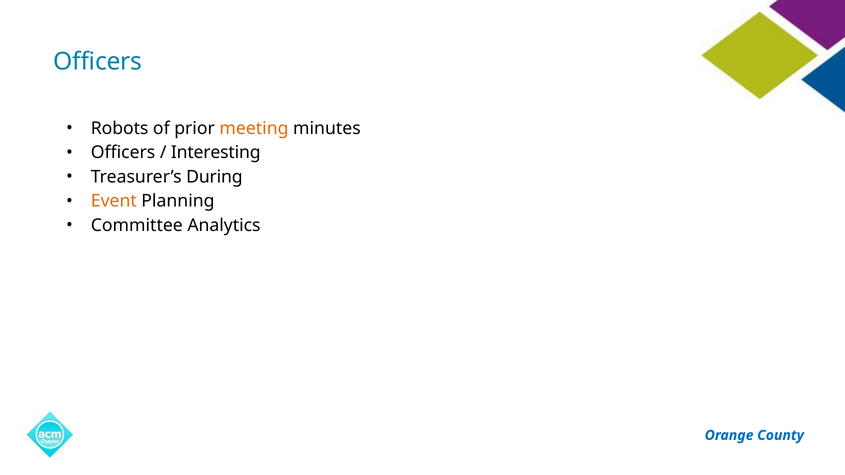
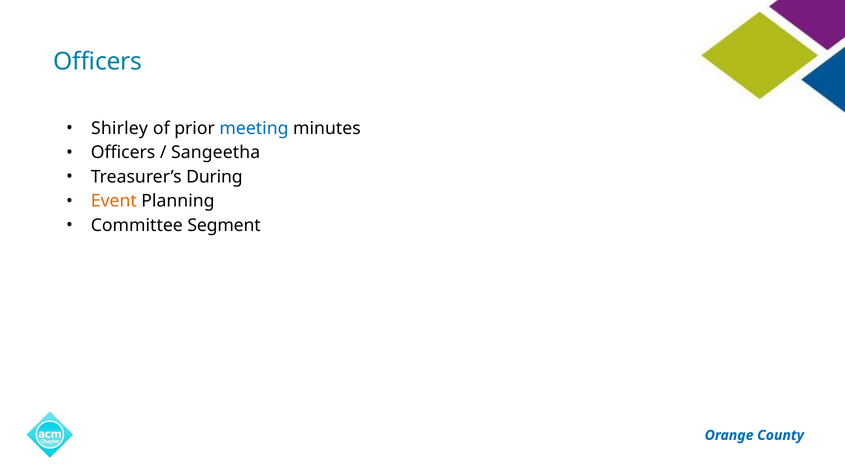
Robots: Robots -> Shirley (119, 128)
meeting colour: orange -> blue (254, 128)
Interesting: Interesting -> Sangeetha (216, 153)
Analytics: Analytics -> Segment (224, 226)
